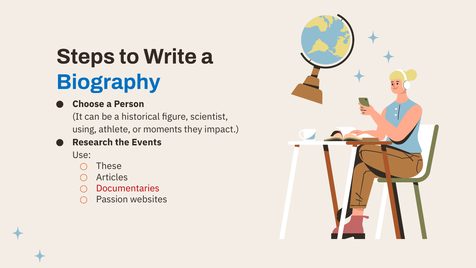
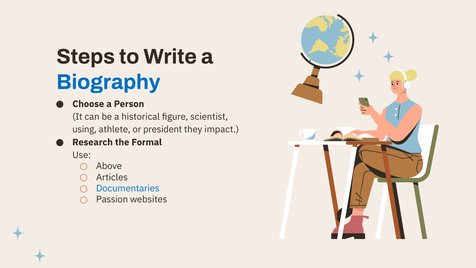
moments: moments -> president (163, 129)
Events: Events -> Formal (147, 142)
These: These -> Above (109, 166)
Documentaries colour: red -> blue (128, 188)
